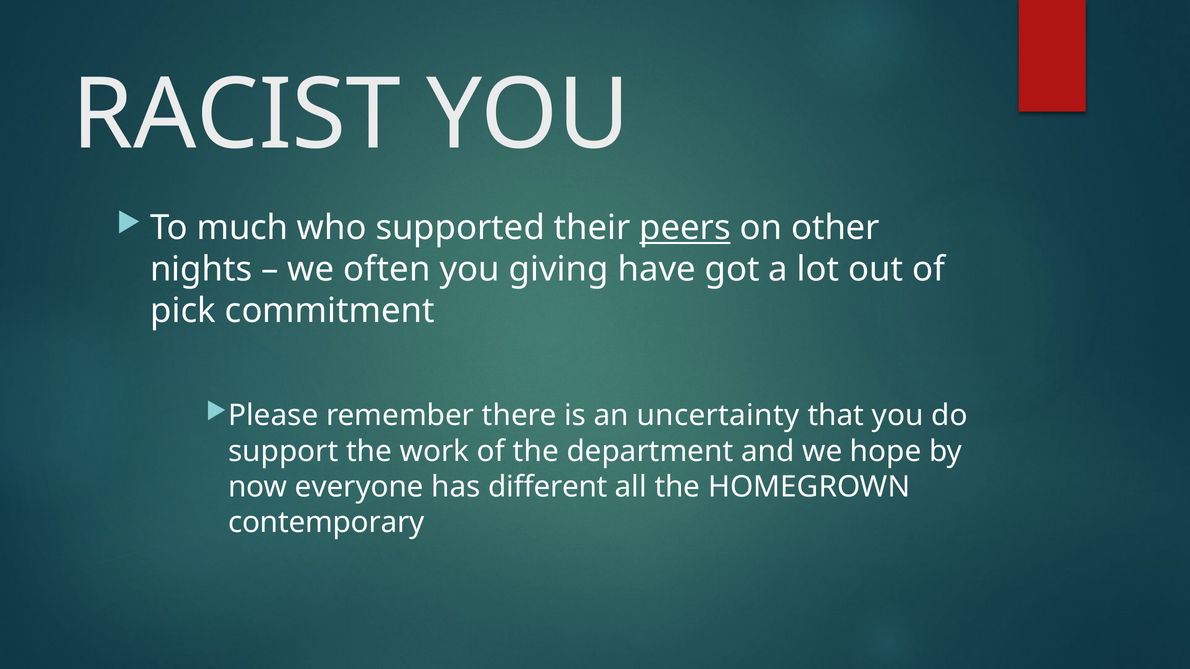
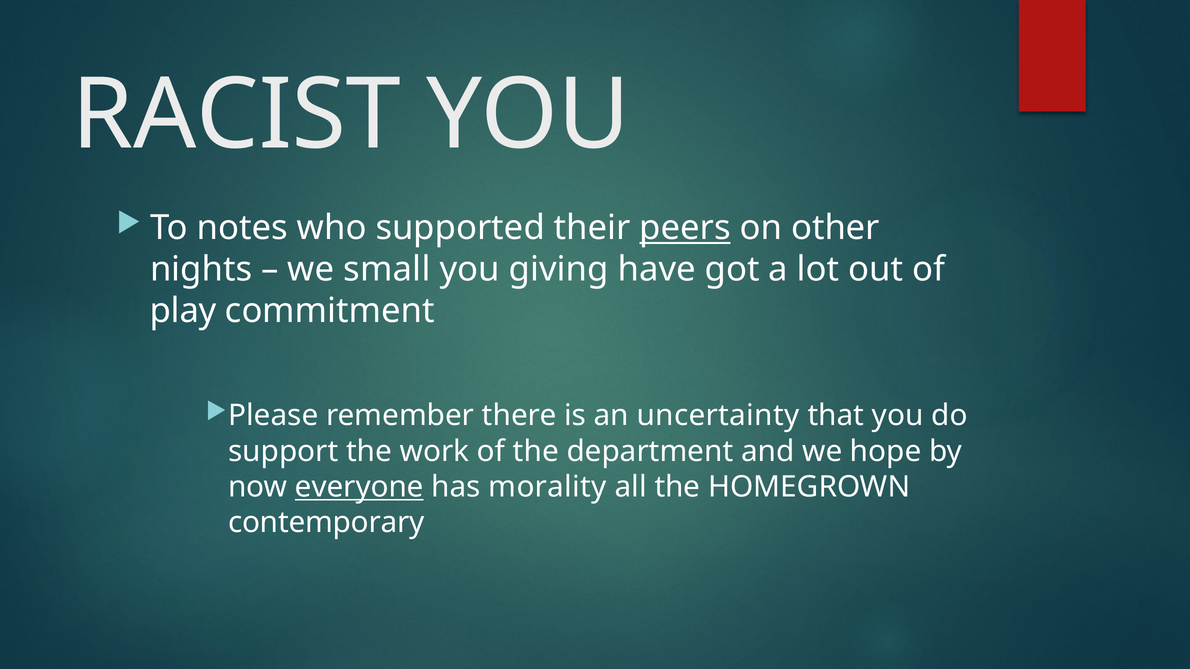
much: much -> notes (242, 228)
often: often -> small (387, 270)
pick: pick -> play (183, 311)
everyone underline: none -> present (359, 487)
different: different -> morality (548, 487)
